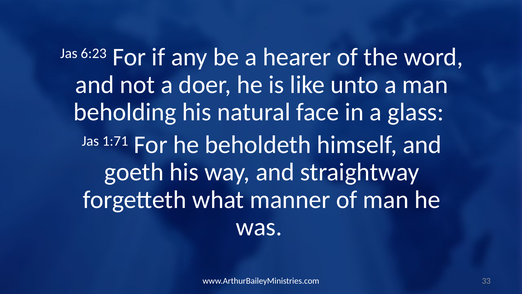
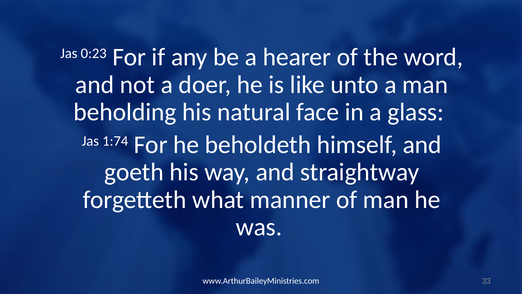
6:23: 6:23 -> 0:23 (94, 53)
1:71: 1:71 -> 1:74 (115, 141)
